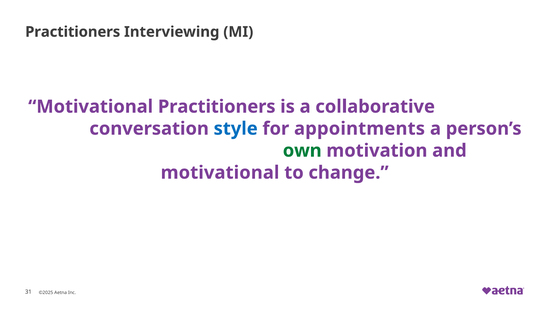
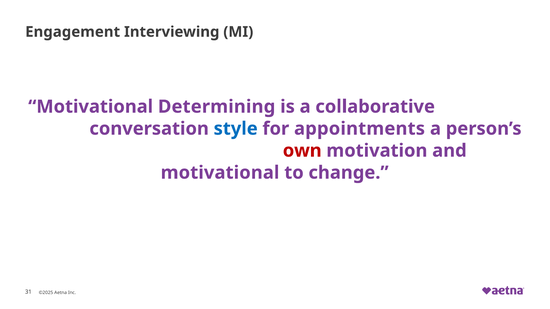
Practitioners: Practitioners -> Engagement (73, 32)
Motivational Practitioners: Practitioners -> Determining (217, 107)
own colour: green -> red (302, 151)
